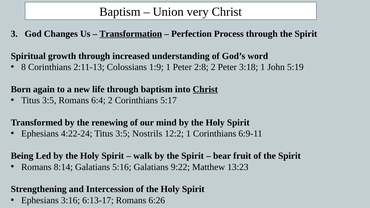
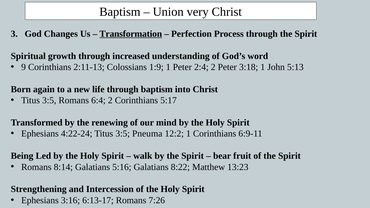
8: 8 -> 9 (24, 67)
2:8: 2:8 -> 2:4 (201, 67)
5:19: 5:19 -> 5:13 (295, 67)
Christ underline: present -> none (205, 89)
Nostrils: Nostrils -> Pneuma (147, 134)
9:22: 9:22 -> 8:22 (180, 167)
6:26: 6:26 -> 7:26 (157, 200)
